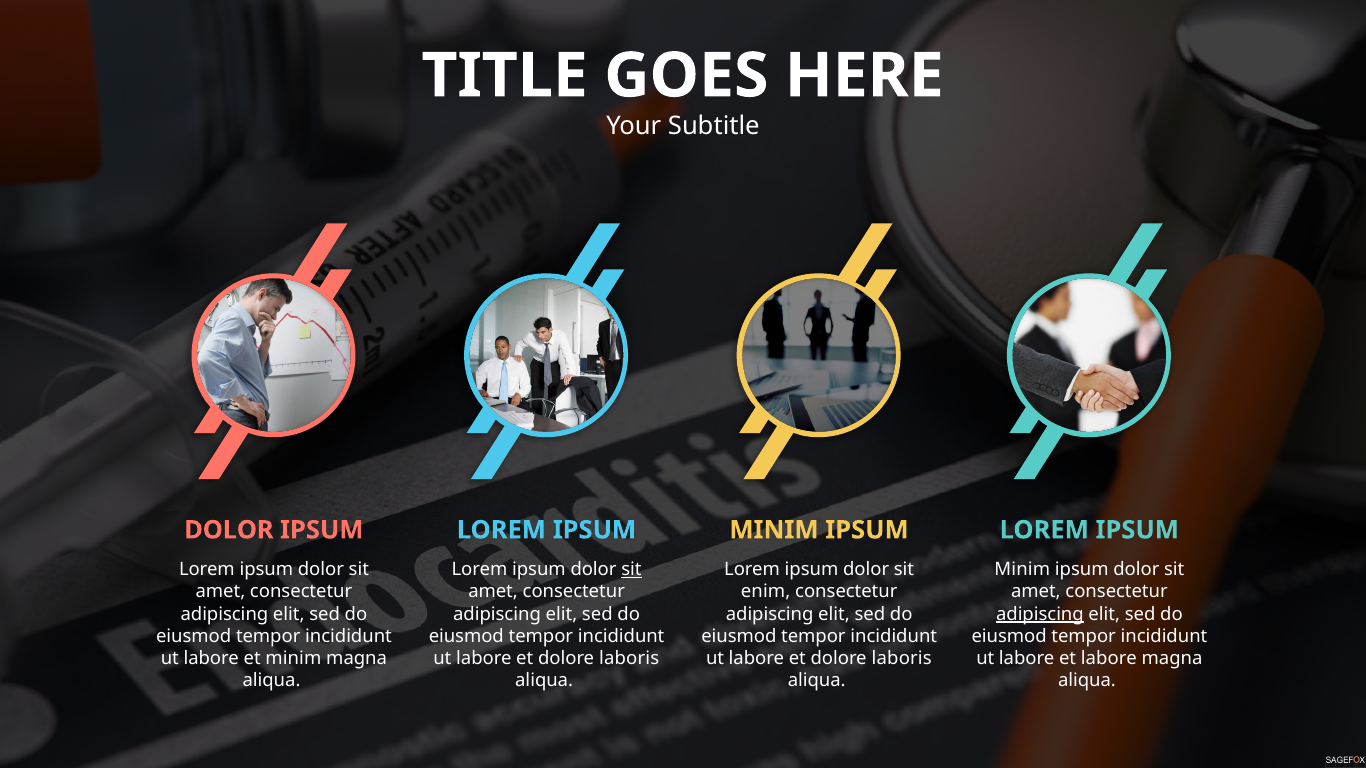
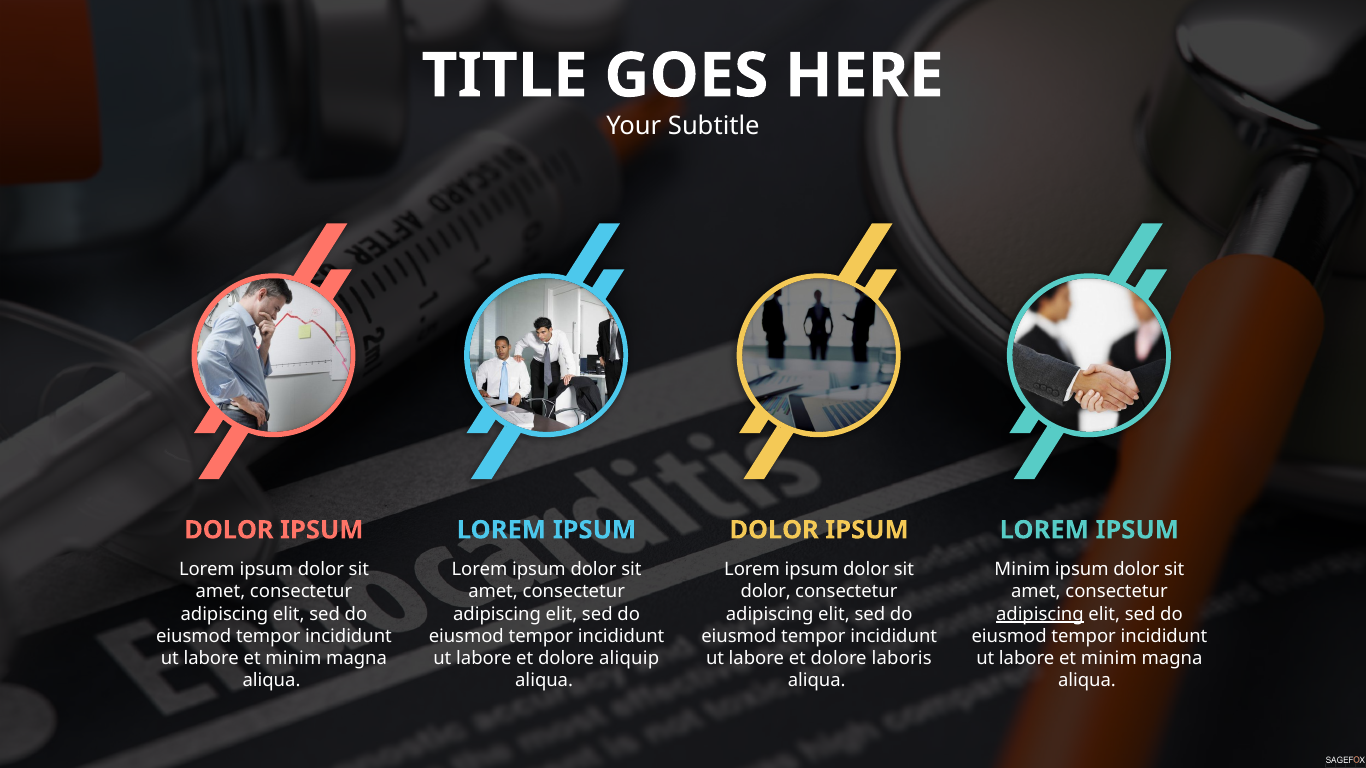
MINIM: MINIM -> DOLOR (774, 530)
sit underline: present -> none (631, 570)
enim: enim -> dolor (766, 592)
laboris: laboris -> aliquip (629, 659)
labore: labore -> minim (1109, 659)
